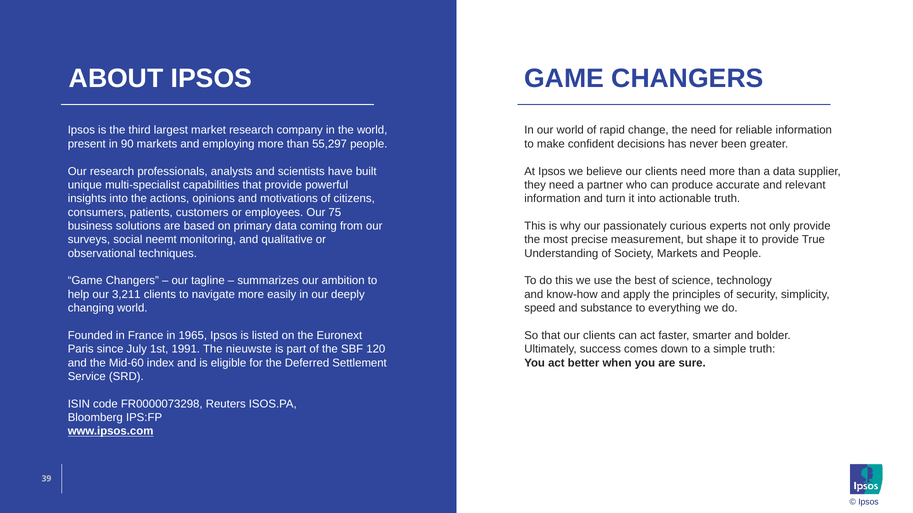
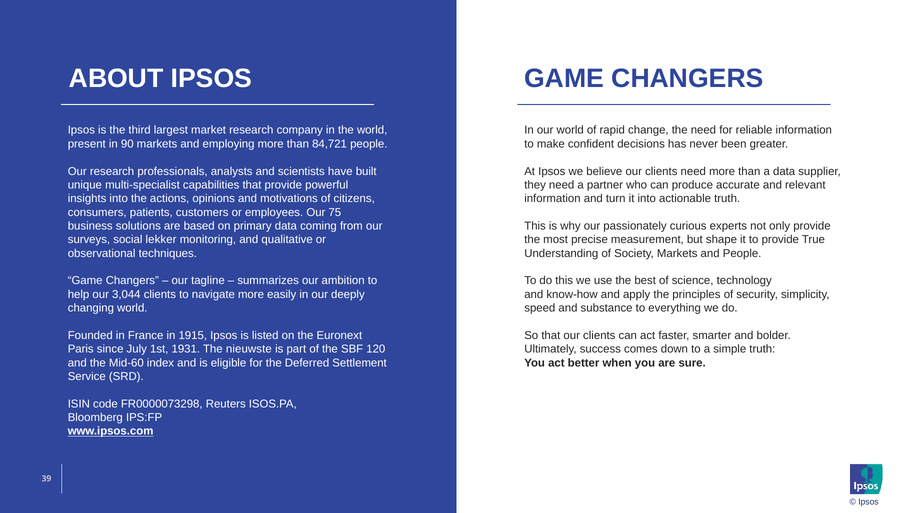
55,297: 55,297 -> 84,721 (330, 144)
neemt: neemt -> lekker (161, 240)
3,211: 3,211 -> 3,044 (126, 295)
1965: 1965 -> 1915 (193, 336)
1991: 1991 -> 1931 (186, 349)
